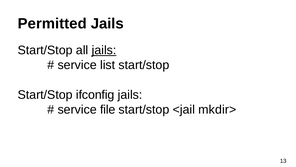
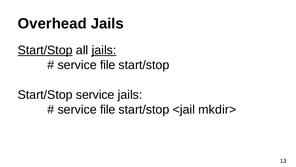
Permitted: Permitted -> Overhead (52, 24)
Start/Stop underline: none -> present (45, 50)
list: list -> file (108, 65)
Start/Stop ifconfig: ifconfig -> service (95, 94)
